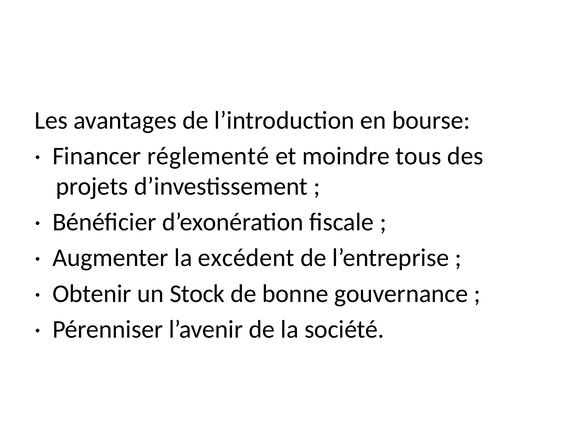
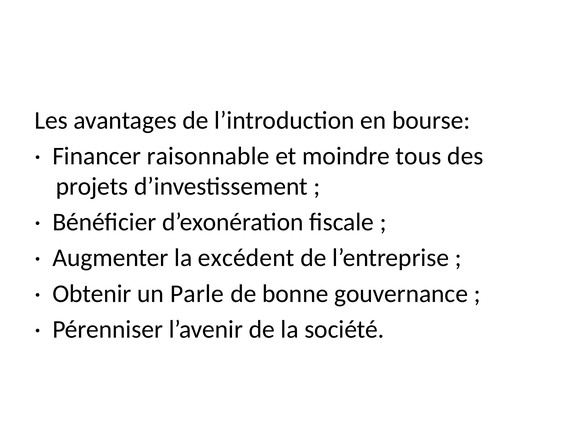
réglementé: réglementé -> raisonnable (208, 156)
Stock: Stock -> Parle (197, 293)
